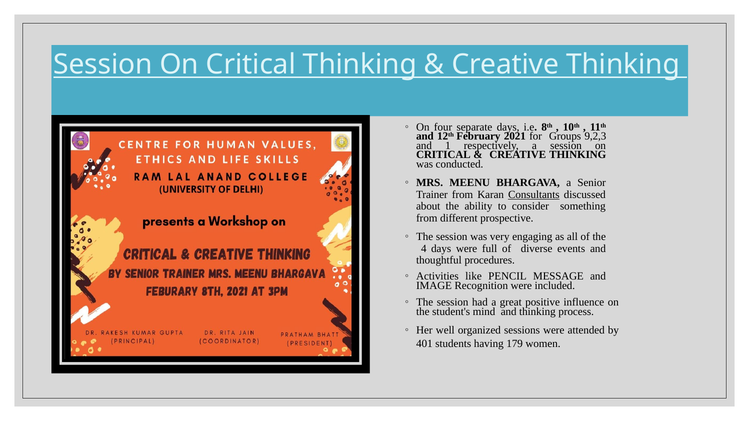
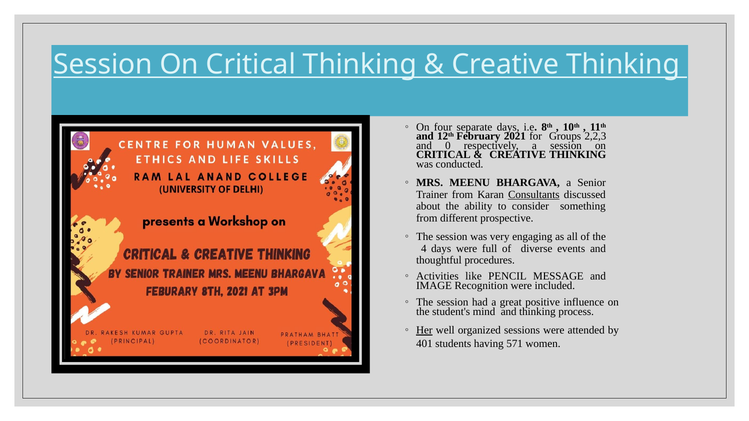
9,2,3: 9,2,3 -> 2,2,3 (595, 136)
1: 1 -> 0 (448, 146)
Her underline: none -> present (424, 331)
179: 179 -> 571 (515, 344)
